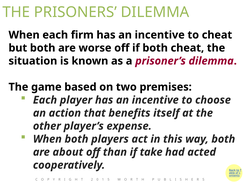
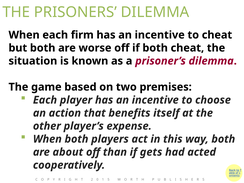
take: take -> gets (151, 152)
